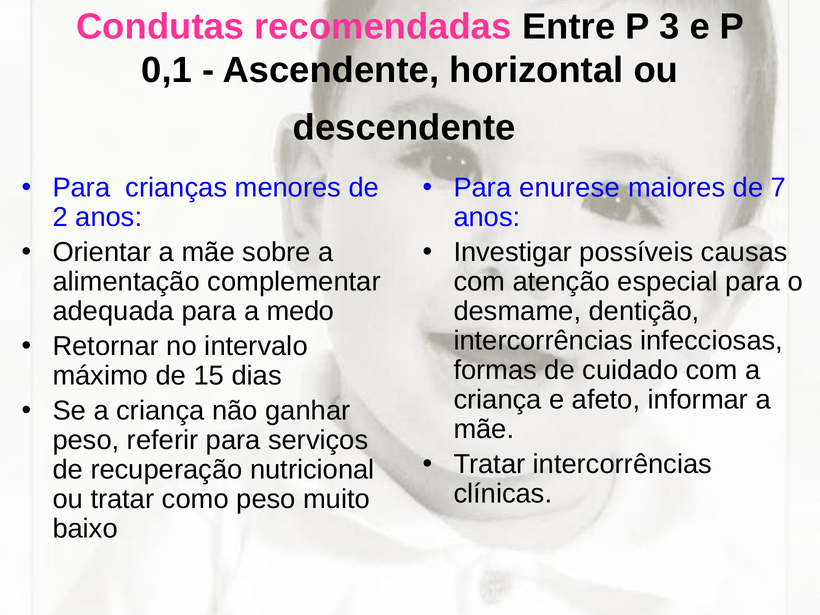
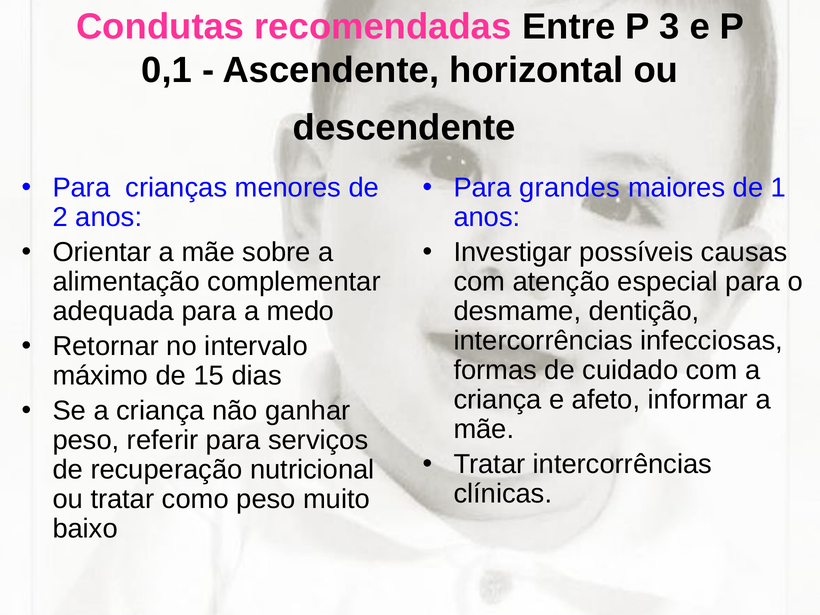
enurese: enurese -> grandes (570, 188)
7: 7 -> 1 (779, 188)
